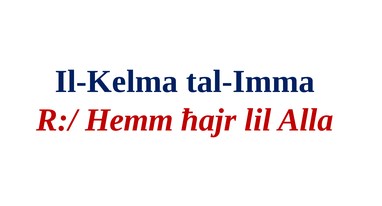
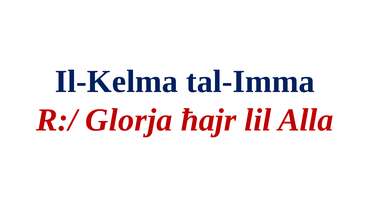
Hemm: Hemm -> Glorja (129, 120)
